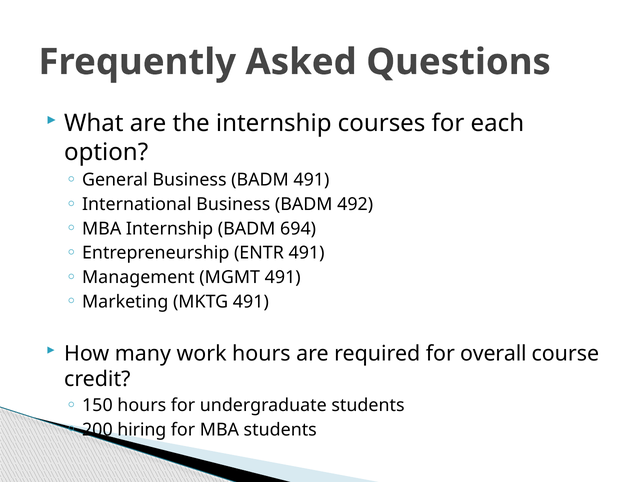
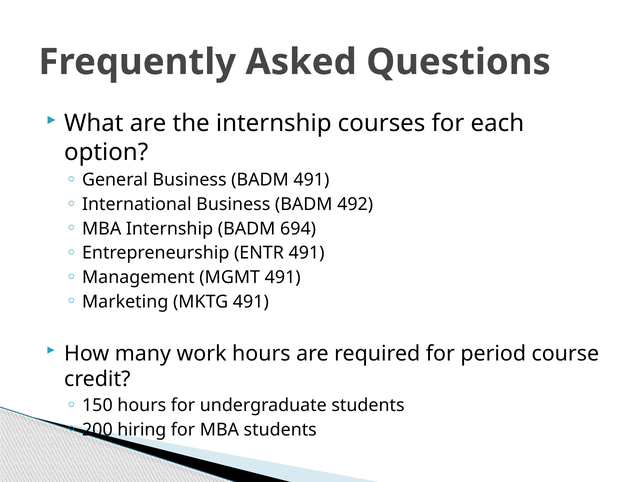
overall: overall -> period (493, 353)
